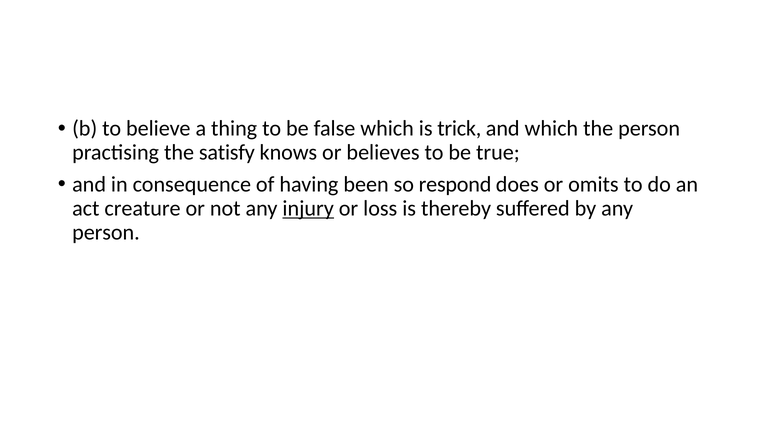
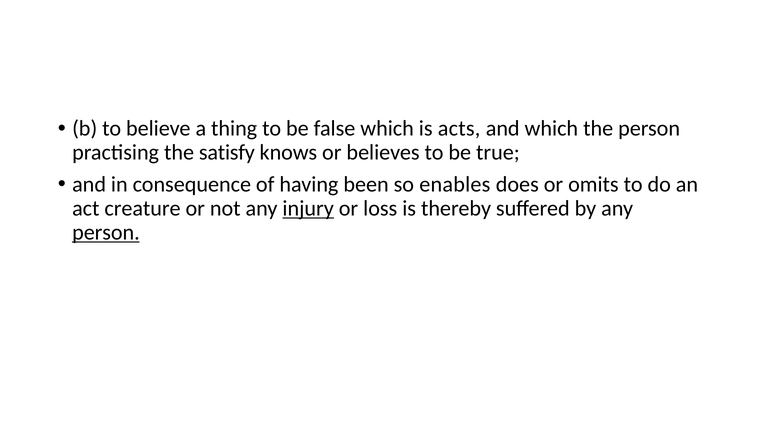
trick: trick -> acts (459, 128)
respond: respond -> enables (455, 184)
person underline: none -> present (106, 232)
